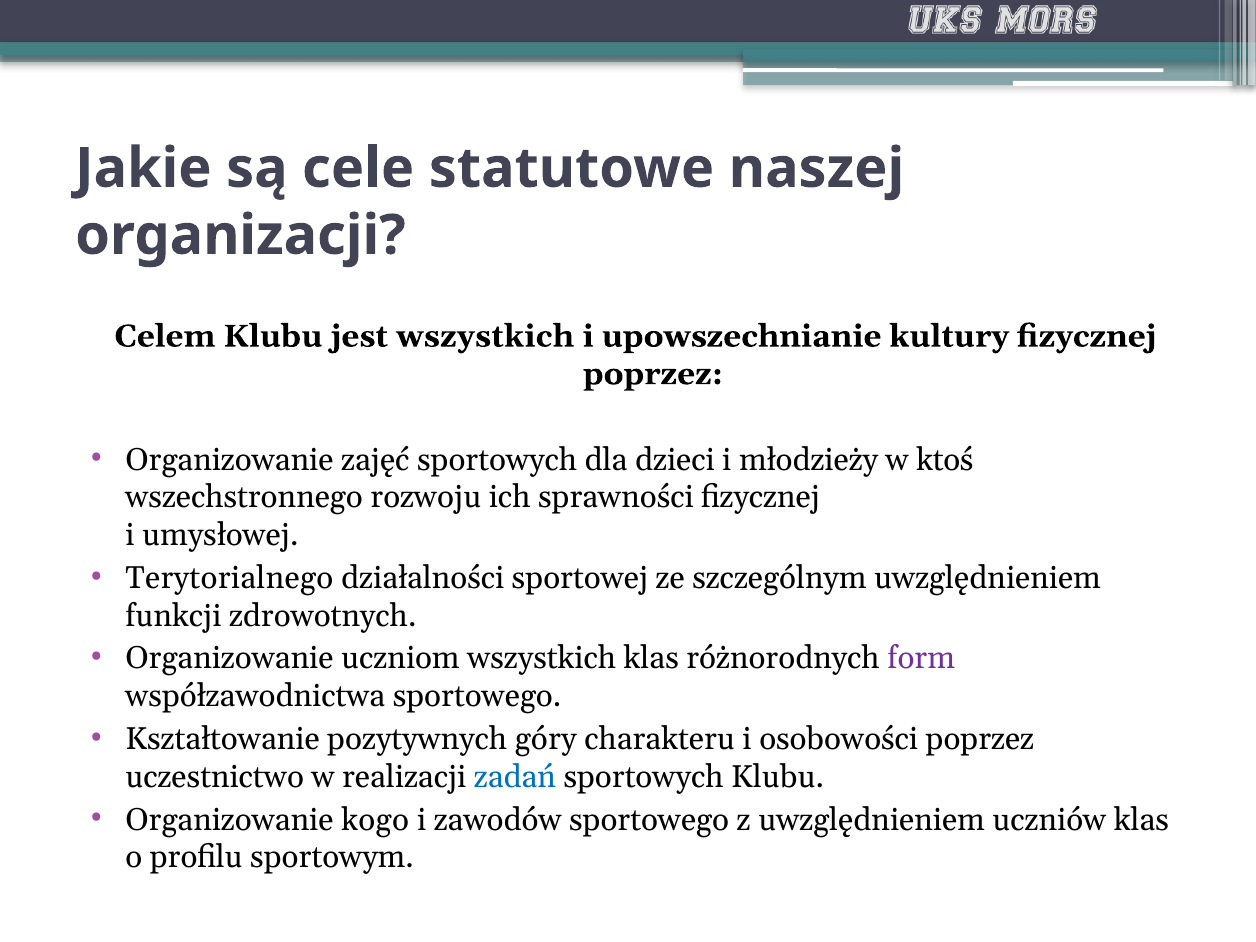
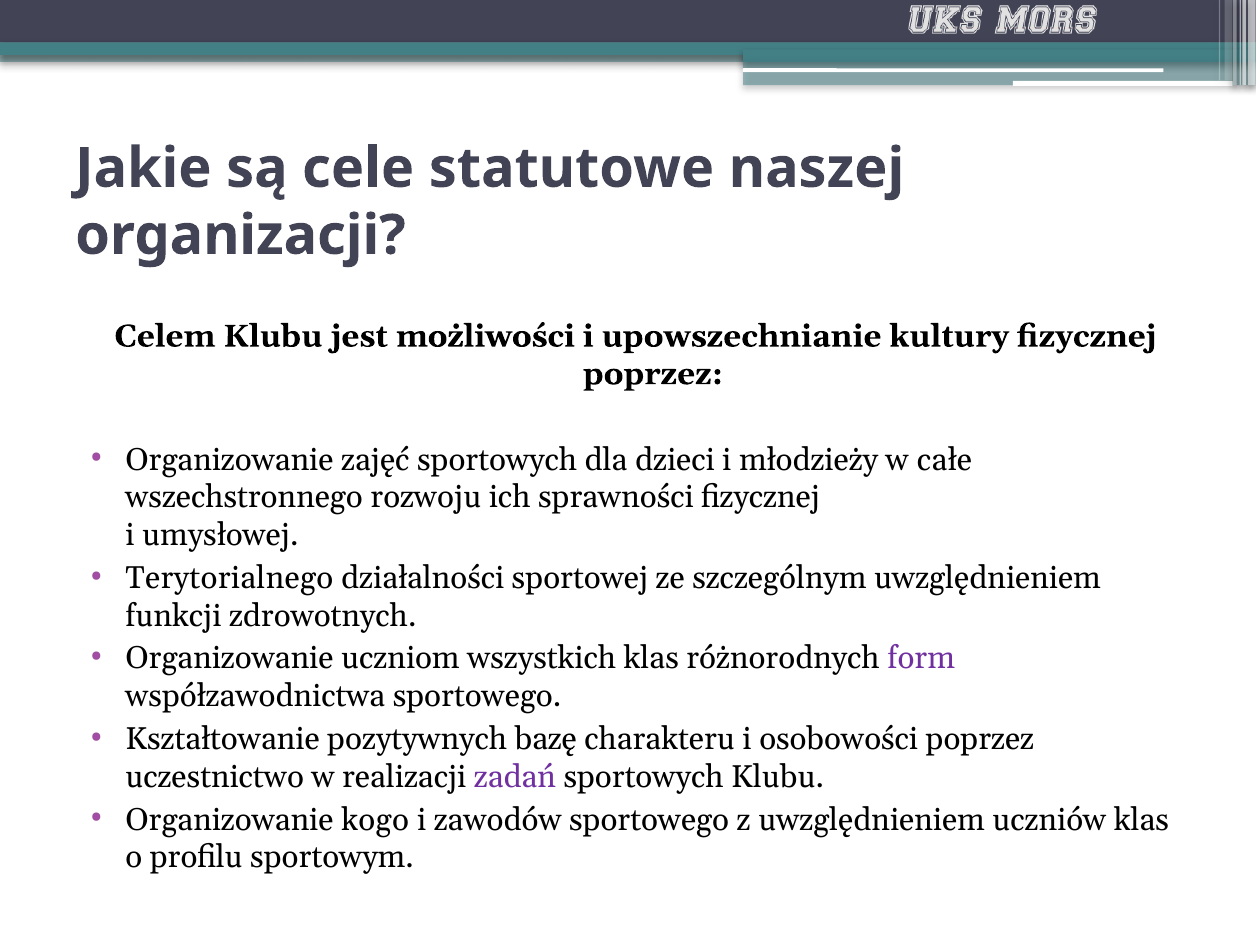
jest wszystkich: wszystkich -> możliwości (485, 336)
ktoś: ktoś -> całe (945, 460)
góry: góry -> bazę (546, 739)
zadań colour: blue -> purple (515, 777)
